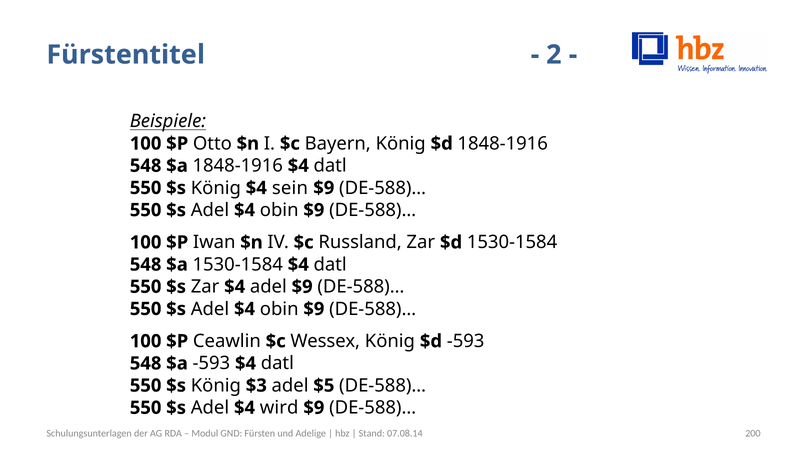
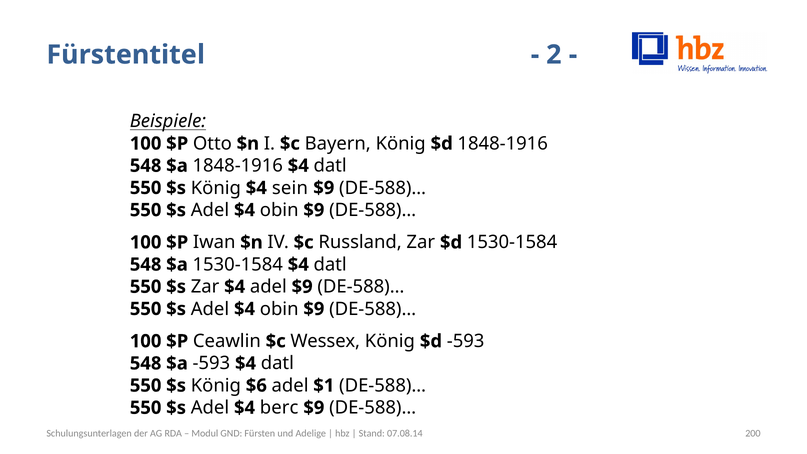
$3: $3 -> $6 (256, 386)
$5: $5 -> $1 (324, 386)
wird: wird -> berc (279, 408)
